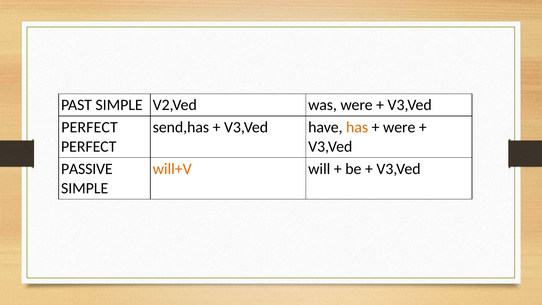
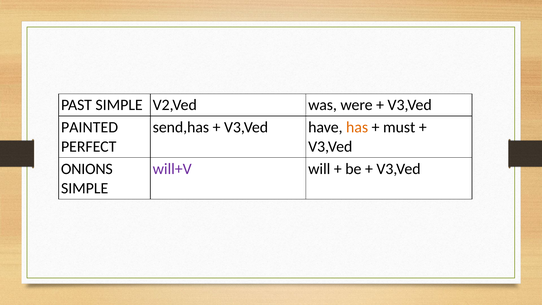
PERFECT: PERFECT -> PAINTED (90, 127)
were: were -> must (399, 127)
PASSIVE: PASSIVE -> ONIONS (87, 169)
will+V colour: orange -> purple (172, 169)
